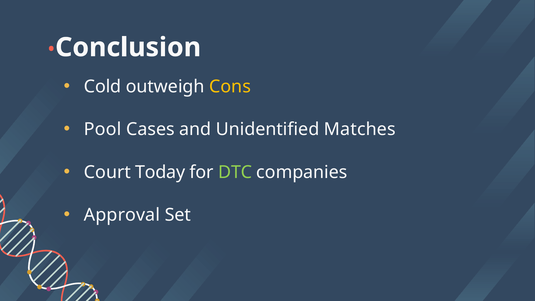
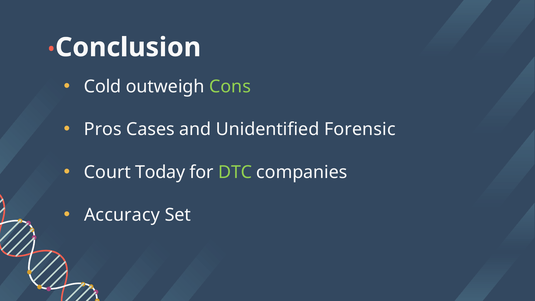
Cons colour: yellow -> light green (230, 87)
Pool: Pool -> Pros (103, 129)
Matches: Matches -> Forensic (360, 129)
Approval: Approval -> Accuracy (122, 215)
